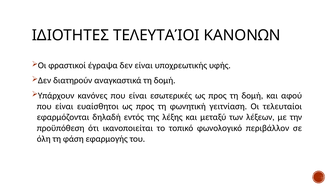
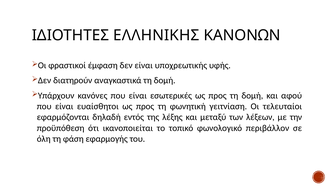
ΙΔΙΟΤΗΤΕΣ ΤΕΛΕΥΤΑΊΟΙ: ΤΕΛΕΥΤΑΊΟΙ -> ΕΛΛΗΝΙΚΗΣ (156, 35)
έγραψα: έγραψα -> έμφαση (103, 65)
